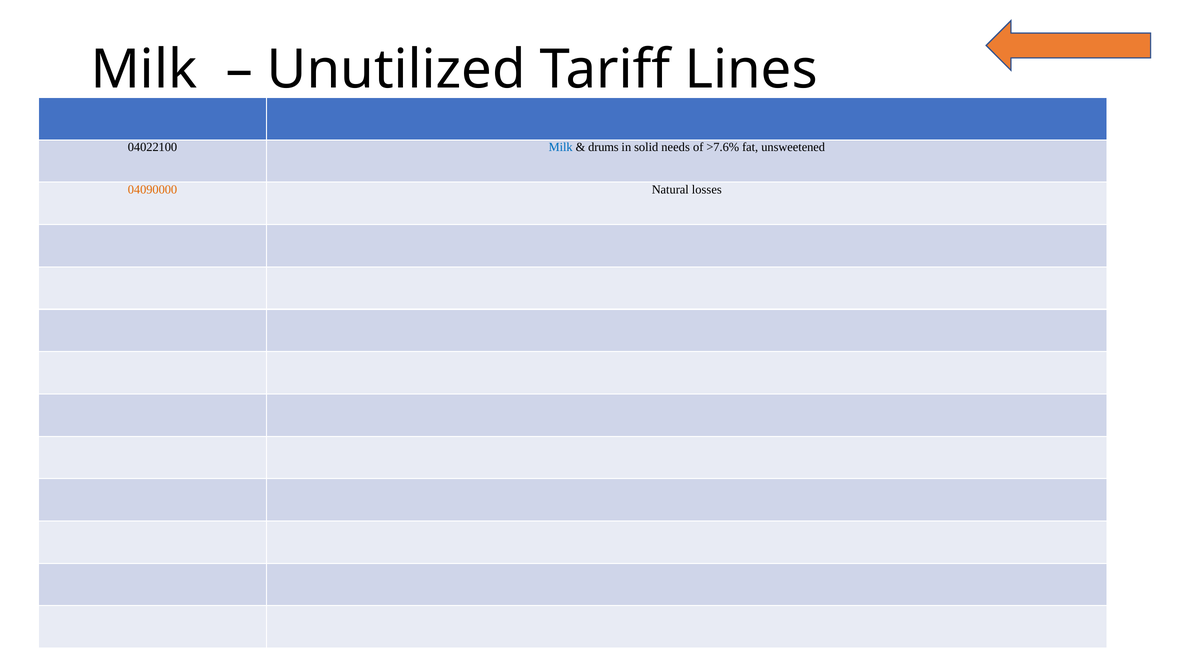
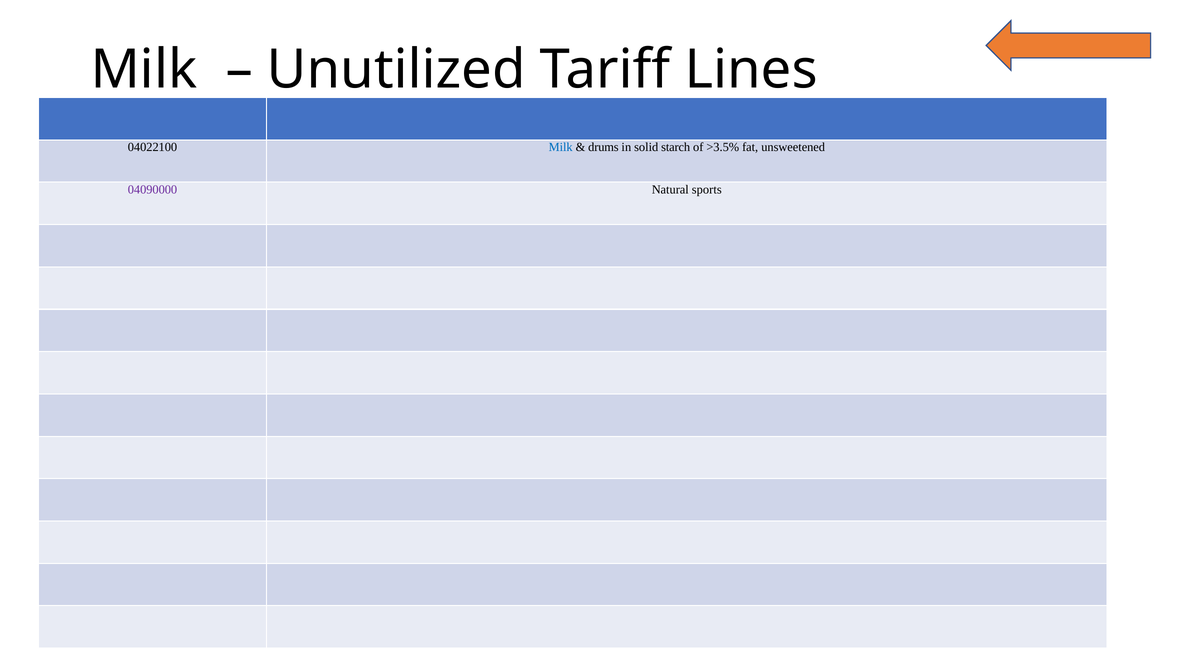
needs: needs -> starch (676, 147)
>7.6%: >7.6% -> >3.5% (723, 147)
04090000 colour: orange -> purple (152, 190)
losses: losses -> sports (707, 190)
